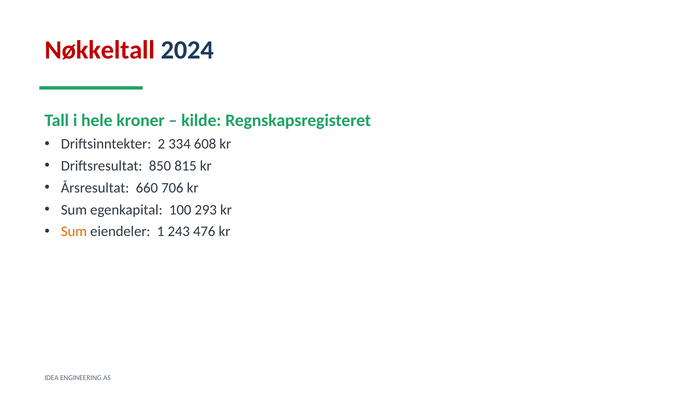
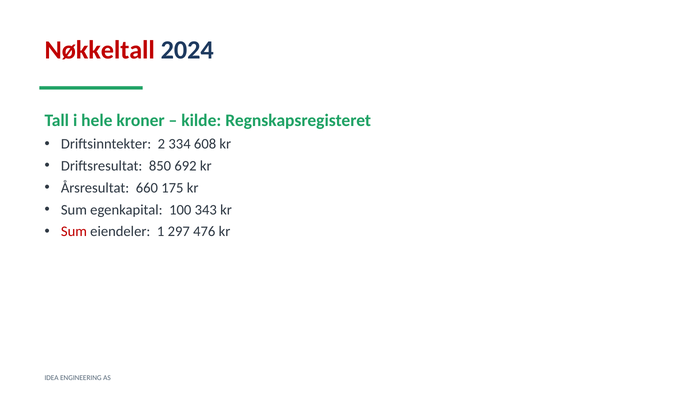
815: 815 -> 692 (186, 166)
706: 706 -> 175 (172, 188)
293: 293 -> 343 (206, 210)
Sum colour: orange -> red (74, 231)
243: 243 -> 297 (179, 231)
